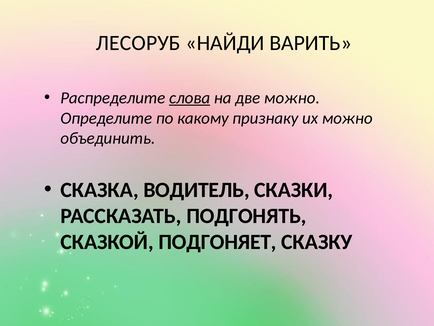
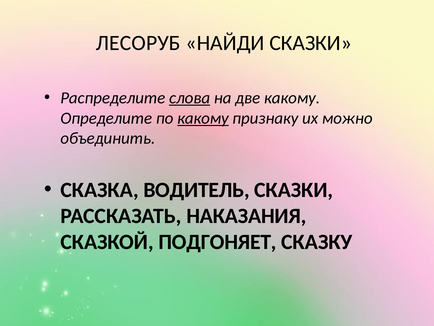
НАЙДИ ВАРИТЬ: ВАРИТЬ -> СКАЗКИ (311, 43)
две можно: можно -> какому (292, 98)
какому underline: none -> present (203, 118)
ПОДГОНЯТЬ: ПОДГОНЯТЬ -> НАКАЗАНИЯ (246, 216)
